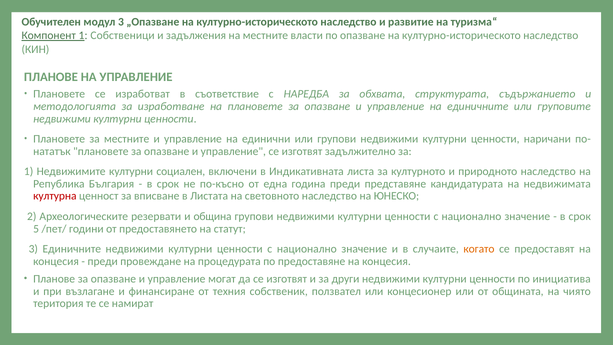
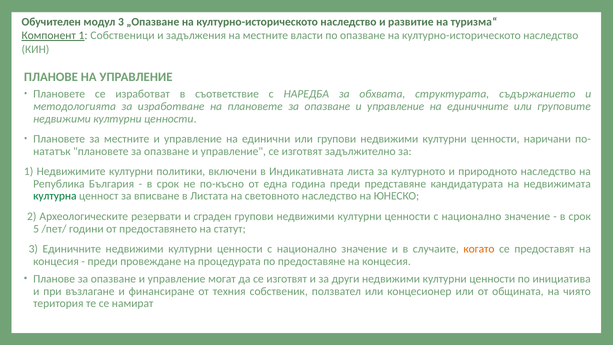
социален: социален -> политики (181, 171)
културна colour: red -> green (55, 196)
община: община -> сграден (213, 216)
